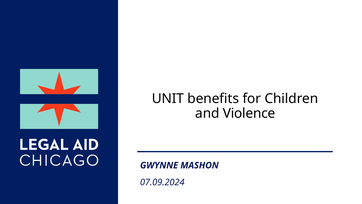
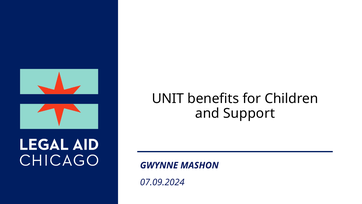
Violence: Violence -> Support (249, 113)
